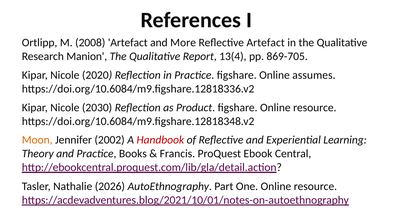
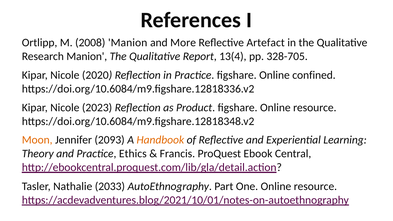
2008 Artefact: Artefact -> Manion (128, 43)
869-705: 869-705 -> 328-705 (287, 56)
assumes: assumes -> confined (314, 75)
2030: 2030 -> 2023 (97, 108)
2002: 2002 -> 2093 (110, 140)
Handbook colour: red -> orange (160, 140)
Books: Books -> Ethics (133, 154)
2026: 2026 -> 2033 (110, 186)
